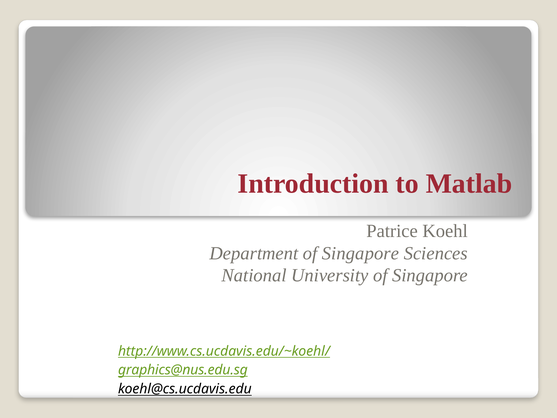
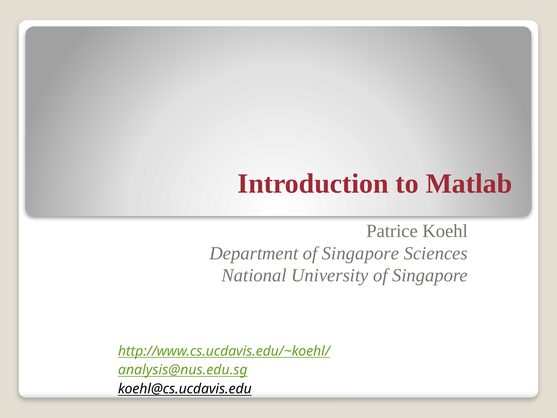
graphics@nus.edu.sg: graphics@nus.edu.sg -> analysis@nus.edu.sg (183, 370)
